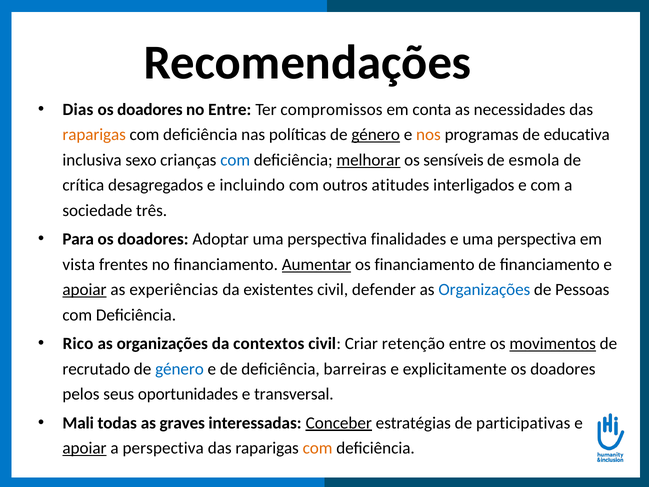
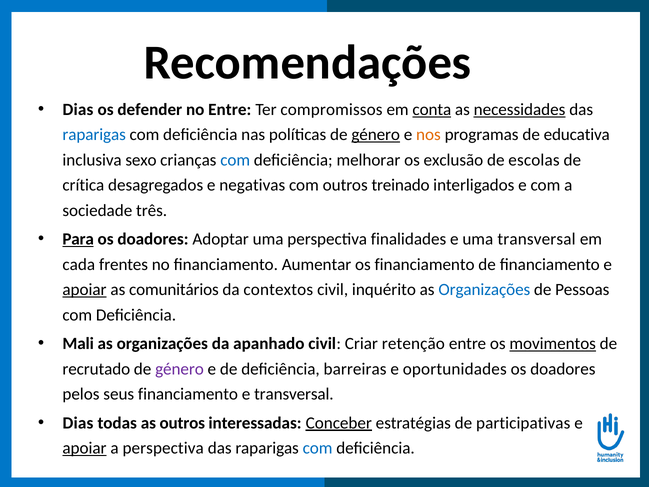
doadores: doadores -> defender (150, 109)
conta underline: none -> present (432, 109)
necessidades underline: none -> present (520, 109)
raparigas colour: orange -> blue (94, 135)
melhorar underline: present -> none (368, 160)
sensíveis: sensíveis -> exclusão (453, 160)
esmola: esmola -> escolas (534, 160)
incluindo: incluindo -> negativas (252, 185)
atitudes: atitudes -> treinado (401, 185)
Para underline: none -> present (78, 239)
e uma perspectiva: perspectiva -> transversal (537, 239)
vista: vista -> cada (79, 264)
Aumentar underline: present -> none (317, 264)
experiências: experiências -> comunitários (174, 290)
existentes: existentes -> contextos (278, 290)
defender: defender -> inquérito (384, 290)
Rico: Rico -> Mali (78, 344)
contextos: contextos -> apanhado (269, 344)
género colour: blue -> purple (179, 369)
explicitamente: explicitamente -> oportunidades (455, 369)
seus oportunidades: oportunidades -> financiamento (188, 394)
Mali: Mali -> Dias (78, 423)
as graves: graves -> outros (182, 423)
com colour: orange -> blue (318, 448)
